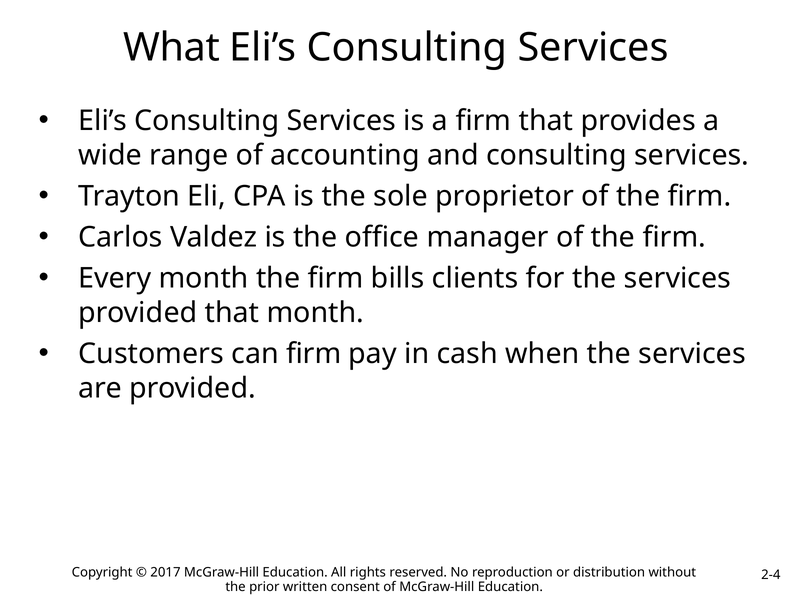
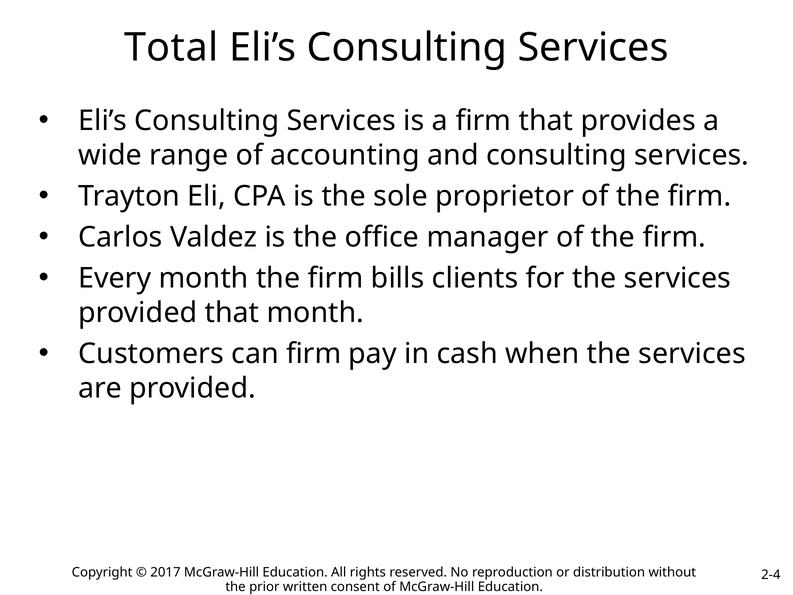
What: What -> Total (171, 48)
